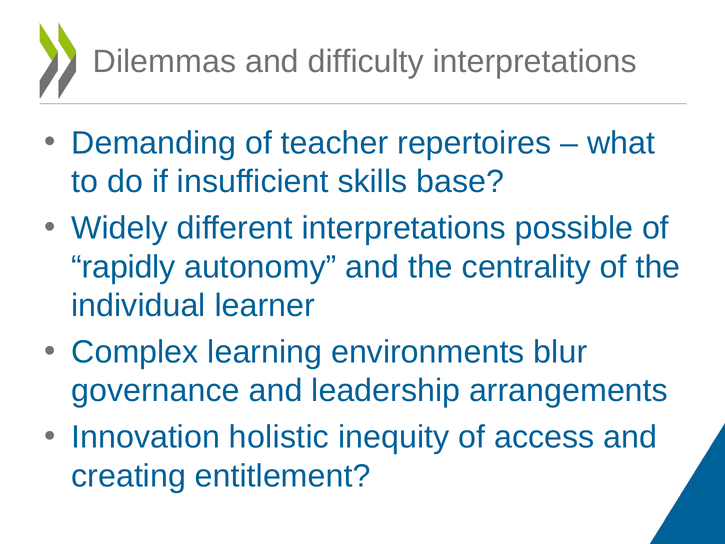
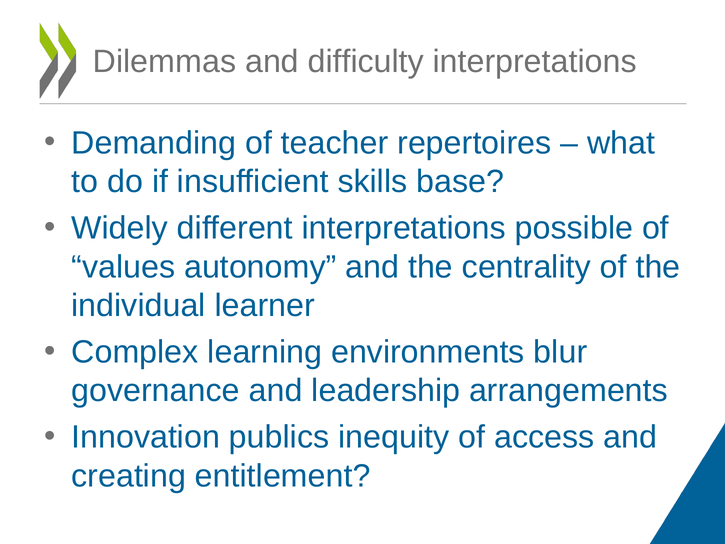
rapidly: rapidly -> values (123, 267)
holistic: holistic -> publics (279, 437)
